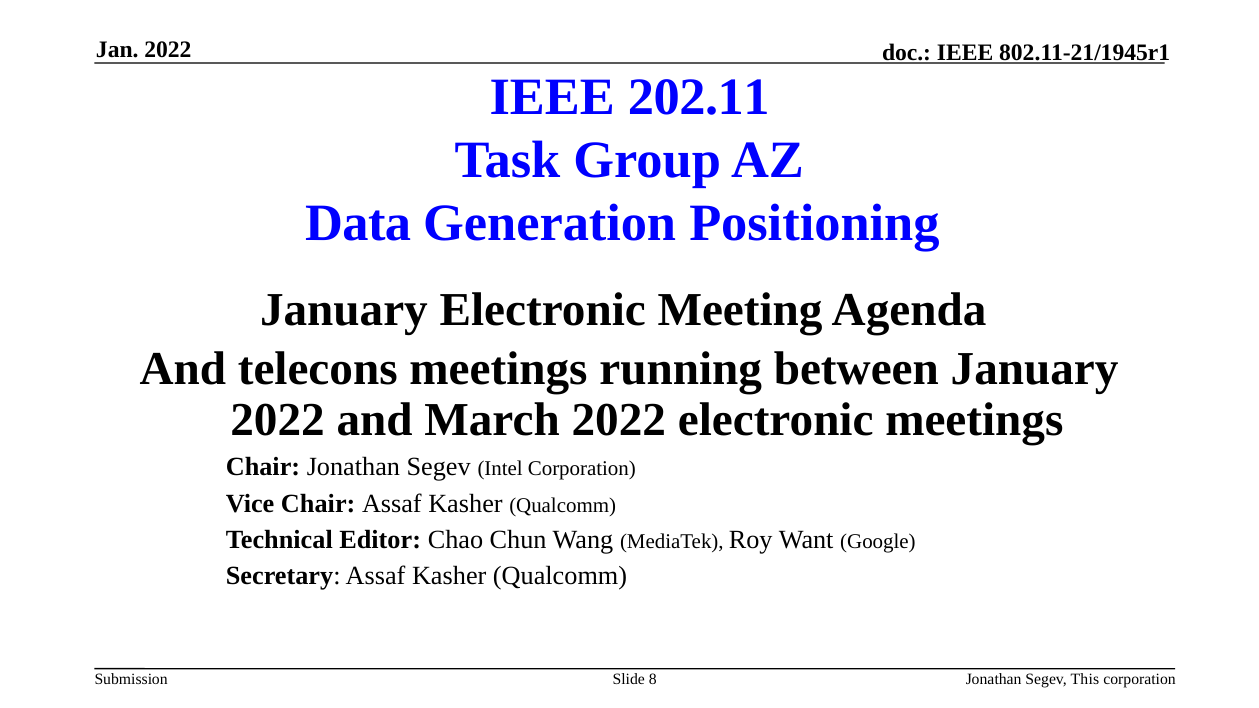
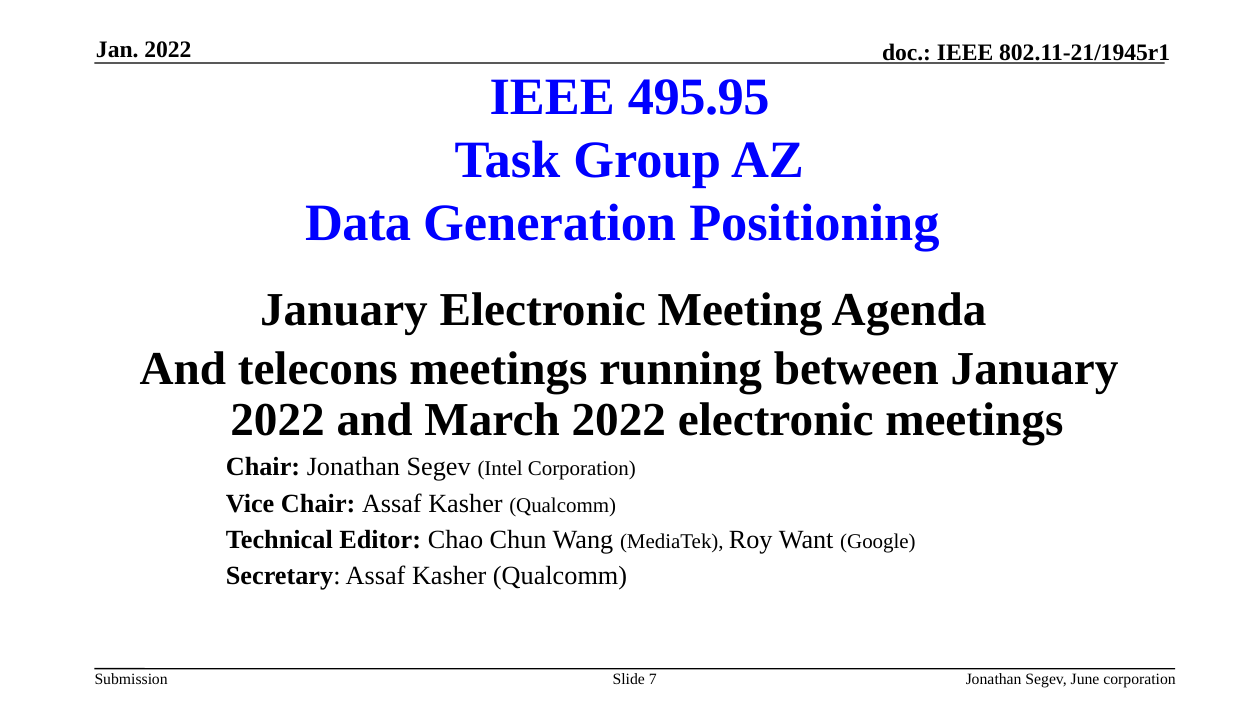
202.11: 202.11 -> 495.95 (699, 97)
8: 8 -> 7 (653, 679)
This: This -> June (1085, 679)
